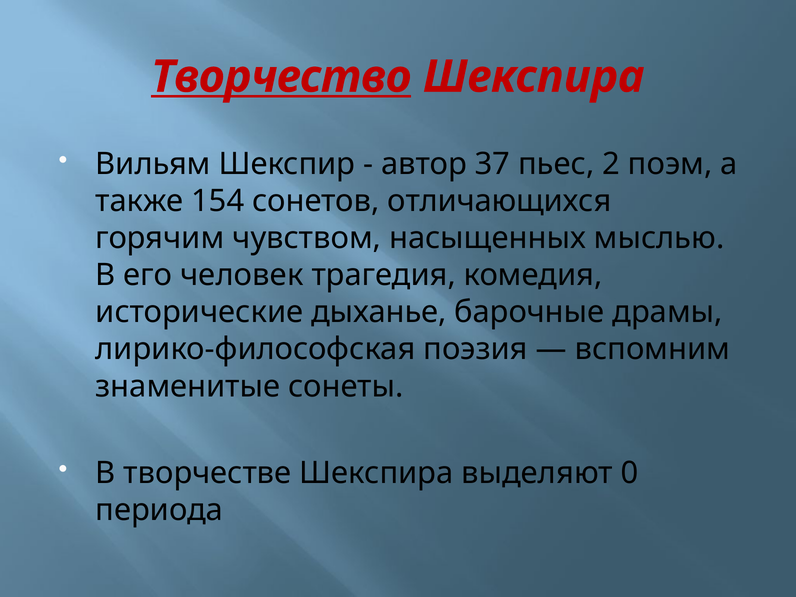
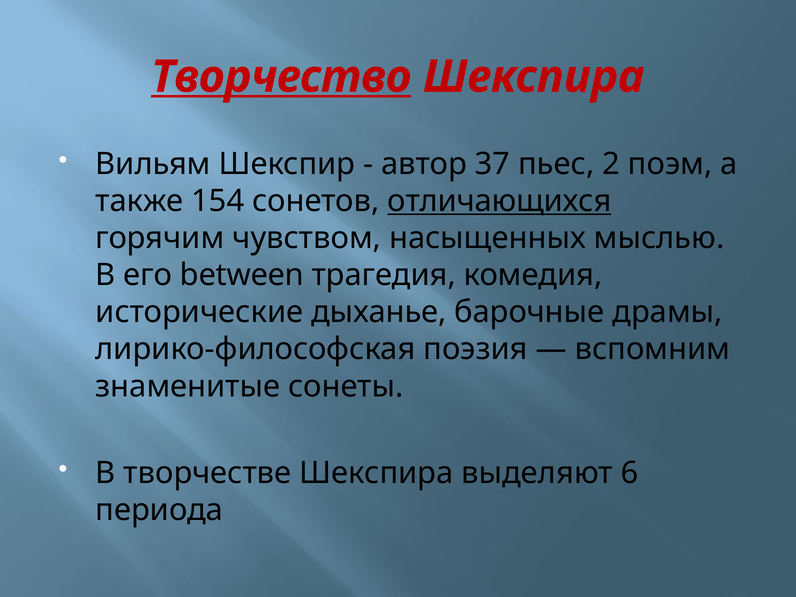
отличающихся underline: none -> present (499, 201)
человек: человек -> between (242, 275)
0: 0 -> 6 (630, 473)
